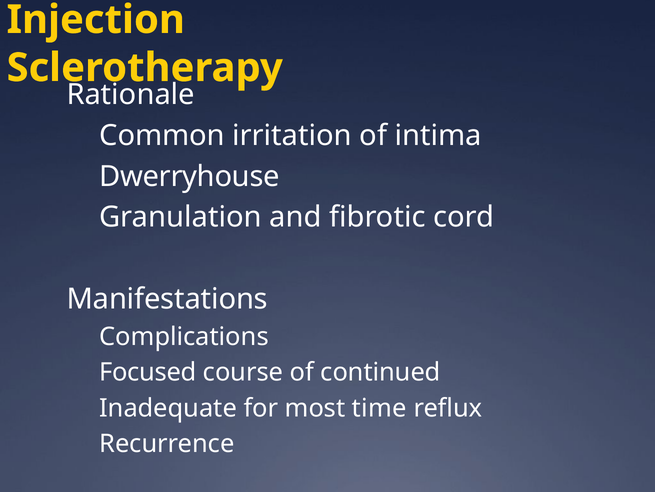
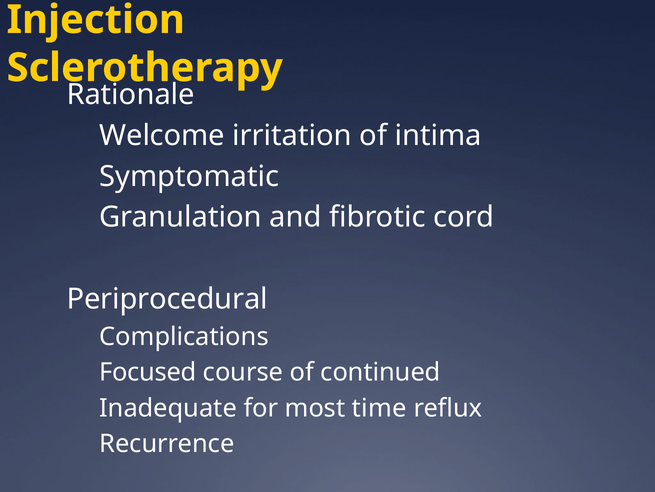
Common: Common -> Welcome (162, 135)
Dwerryhouse: Dwerryhouse -> Symptomatic (189, 176)
Manifestations: Manifestations -> Periprocedural (167, 299)
